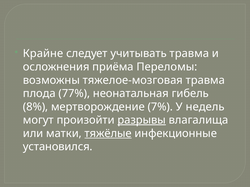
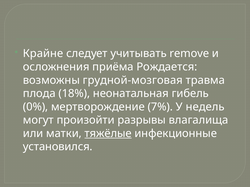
учитывать травма: травма -> remove (189, 54)
Переломы: Переломы -> Рождается (167, 67)
тяжелое-мозговая: тяжелое-мозговая -> грудной-мозговая (133, 80)
77%: 77% -> 18% (74, 94)
8%: 8% -> 0% (36, 107)
разрывы underline: present -> none (142, 120)
